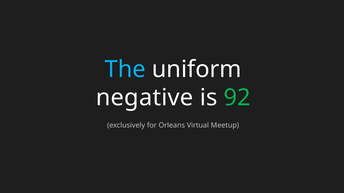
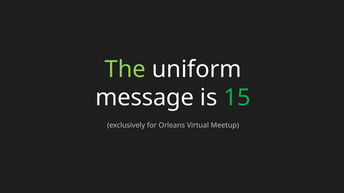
The colour: light blue -> light green (125, 70)
negative: negative -> message (145, 98)
92: 92 -> 15 (237, 98)
